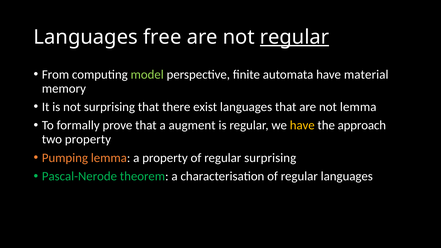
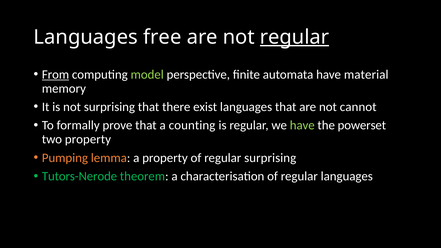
From underline: none -> present (56, 75)
not lemma: lemma -> cannot (358, 107)
augment: augment -> counting (192, 125)
have colour: yellow -> light green (302, 125)
approach: approach -> powerset (362, 125)
Pascal-Nerode: Pascal-Nerode -> Tutors-Nerode (80, 176)
